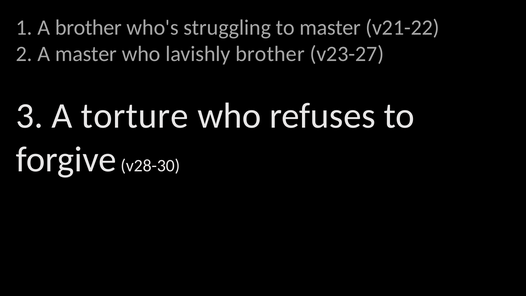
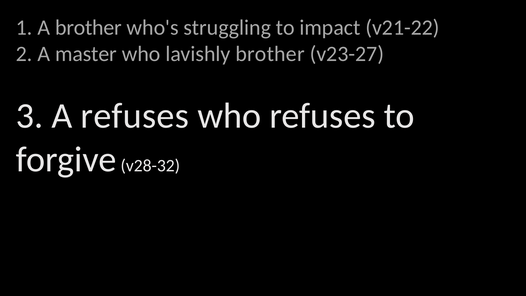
to master: master -> impact (330, 28)
A torture: torture -> refuses (135, 116)
v28-30: v28-30 -> v28-32 (150, 166)
